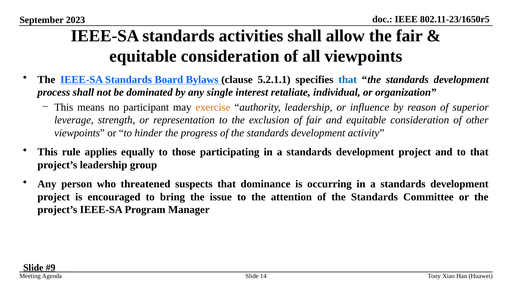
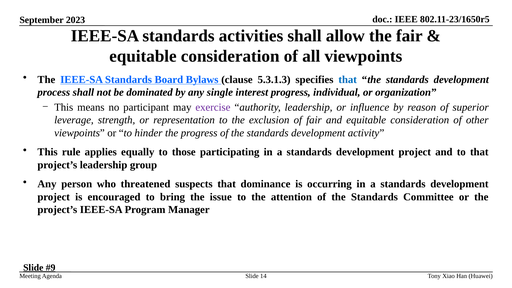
5.2.1.1: 5.2.1.1 -> 5.3.1.3 (274, 79)
interest retaliate: retaliate -> progress (291, 92)
exercise colour: orange -> purple (213, 107)
